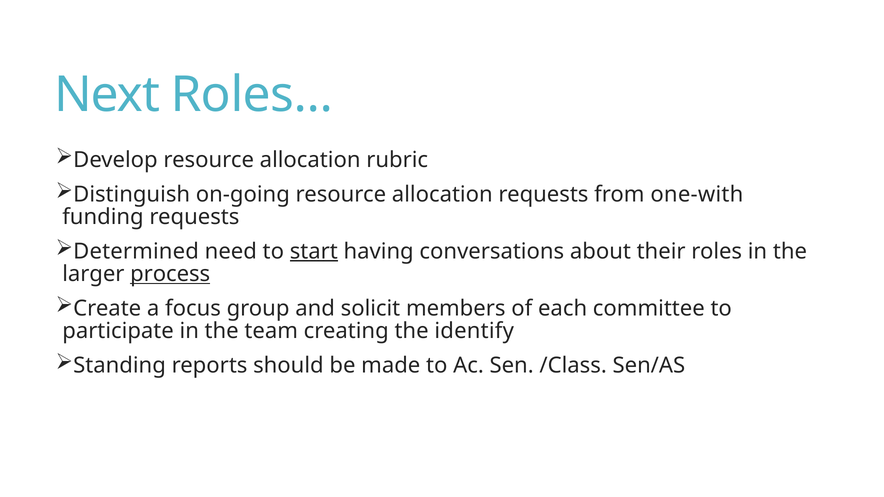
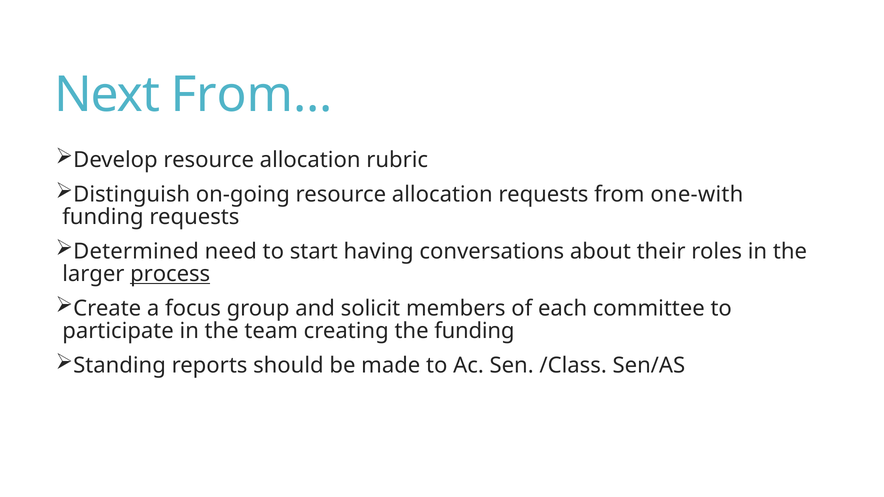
Roles…: Roles… -> From… (252, 95)
start underline: present -> none (314, 252)
the identify: identify -> funding (474, 331)
